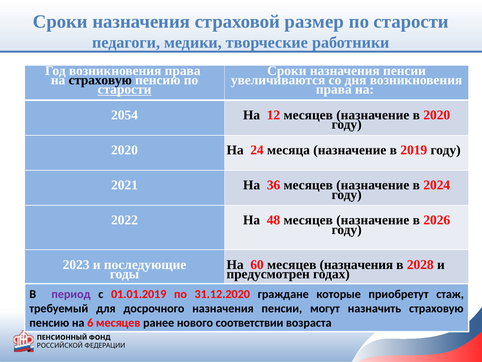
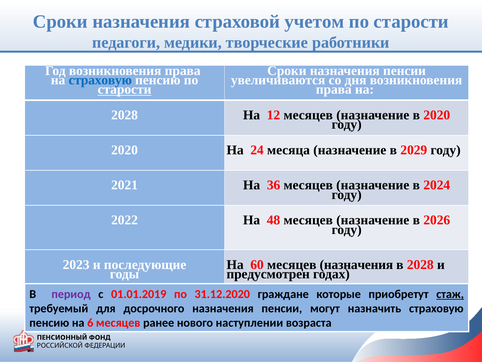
размер: размер -> учетом (314, 22)
страховую colour: black -> blue (100, 80)
2054: 2054 -> 2028 (125, 115)
2019: 2019 -> 2029 (414, 150)
стаж underline: none -> present (450, 294)
соответствии: соответствии -> наступлении (249, 323)
